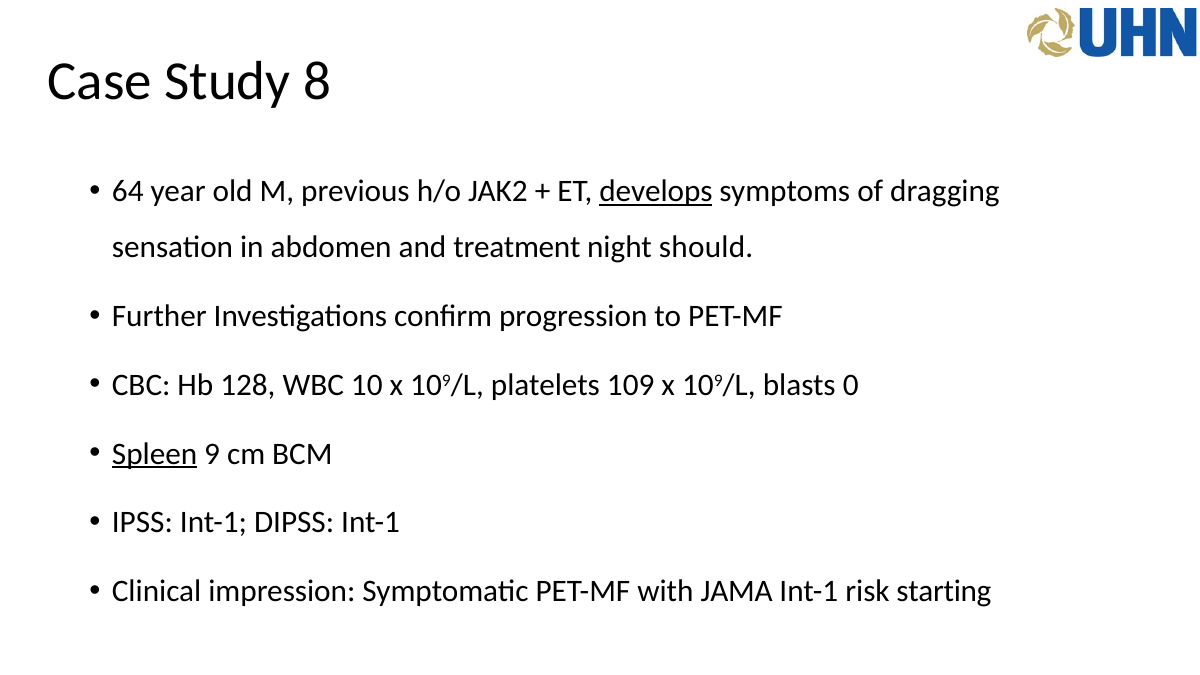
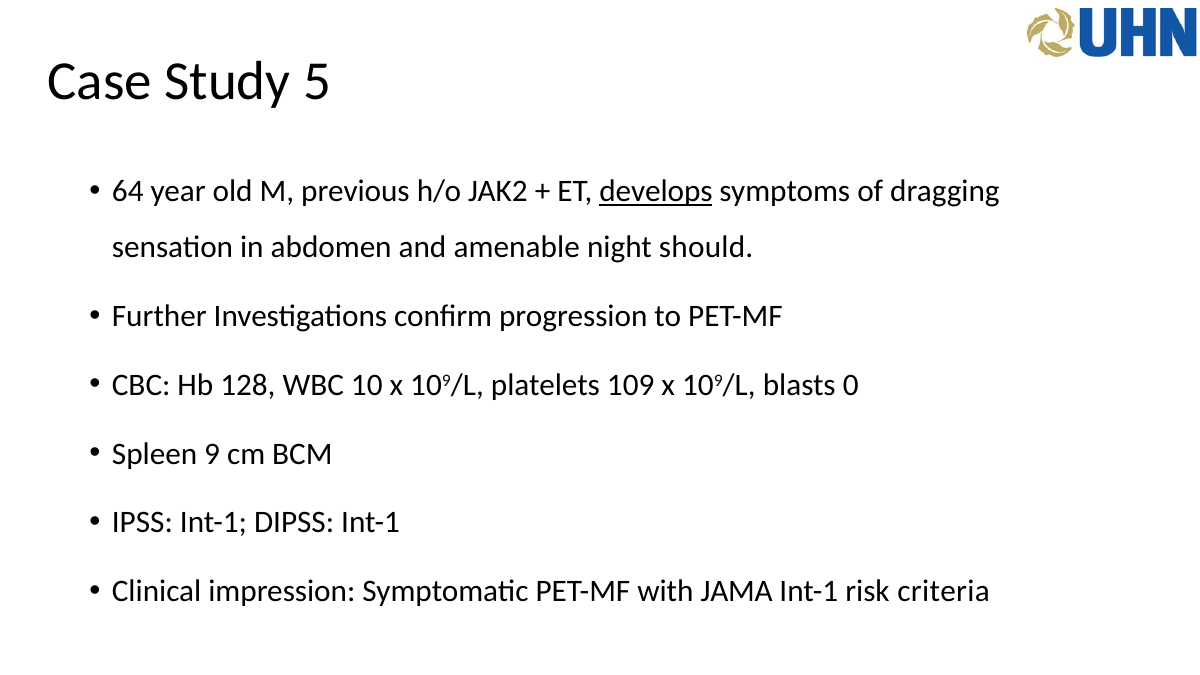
8: 8 -> 5 (317, 82)
treatment: treatment -> amenable (517, 248)
Spleen underline: present -> none (155, 454)
starting: starting -> criteria (944, 591)
